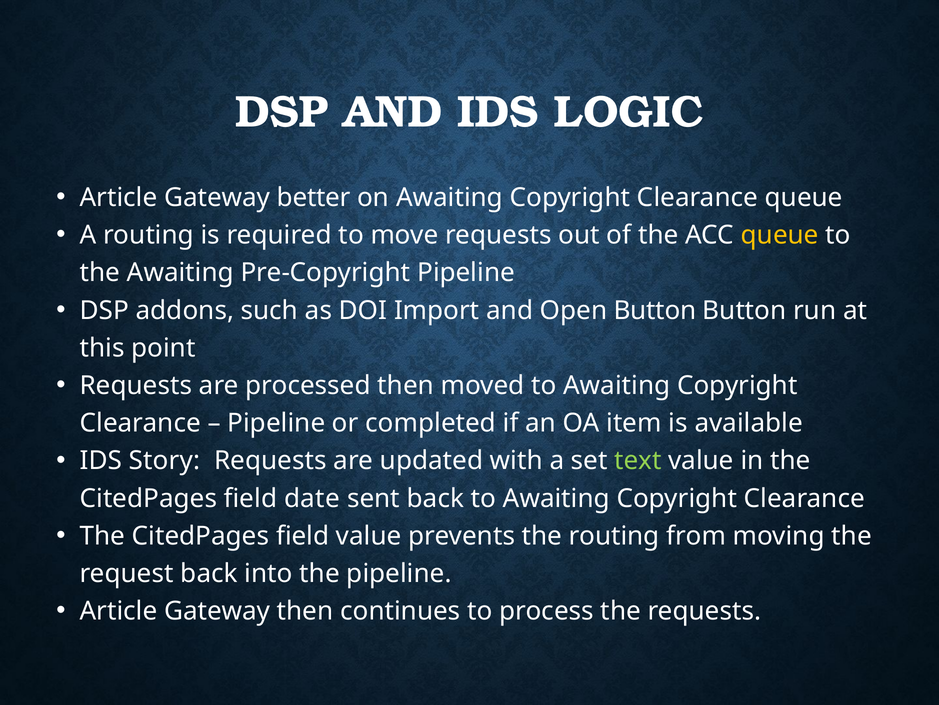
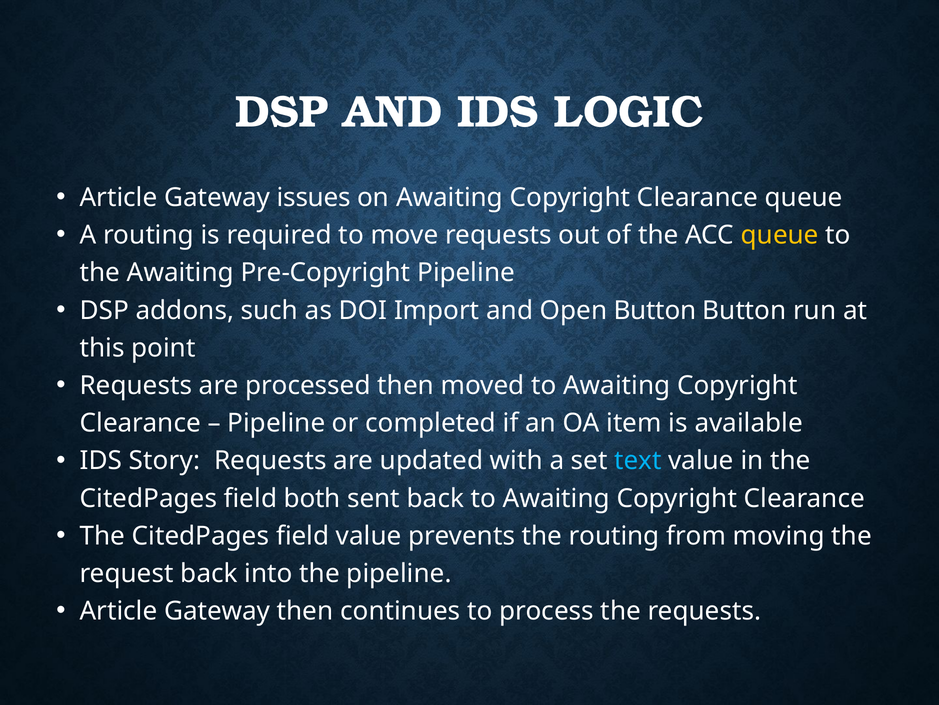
better: better -> issues (314, 197)
text colour: light green -> light blue (638, 460)
date: date -> both (312, 498)
